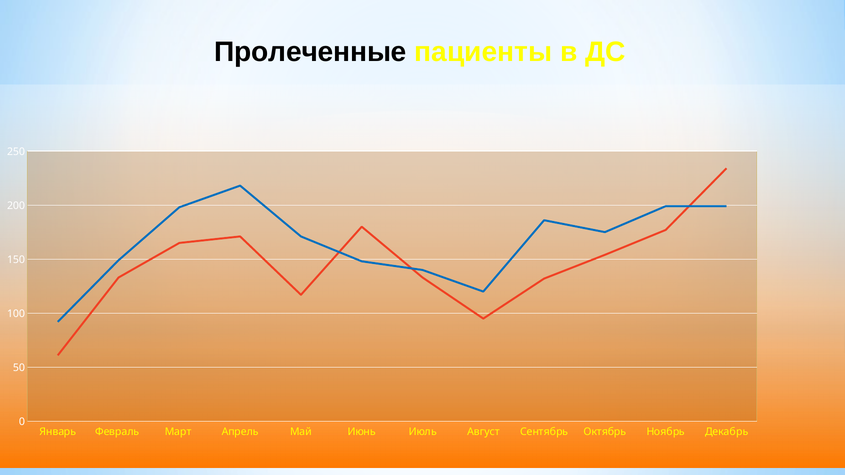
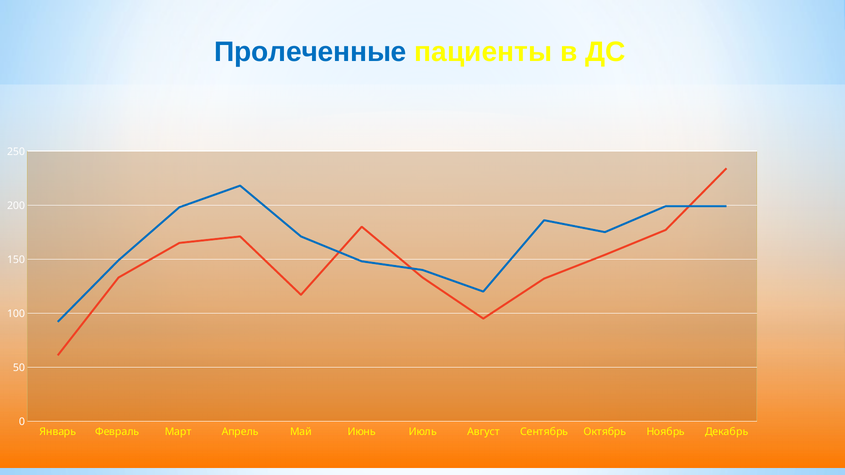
Пролеченные colour: black -> blue (310, 52)
